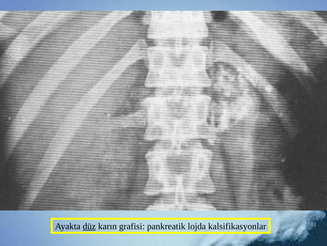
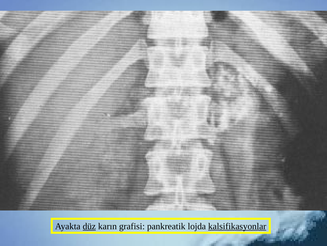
kalsifikasyonlar underline: none -> present (237, 226)
